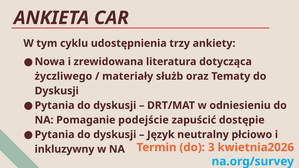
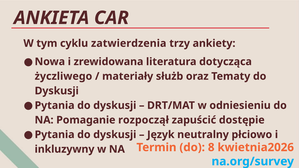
udostępnienia: udostępnienia -> zatwierdzenia (129, 43)
podejście: podejście -> rozpoczął (144, 120)
3: 3 -> 8 (211, 148)
